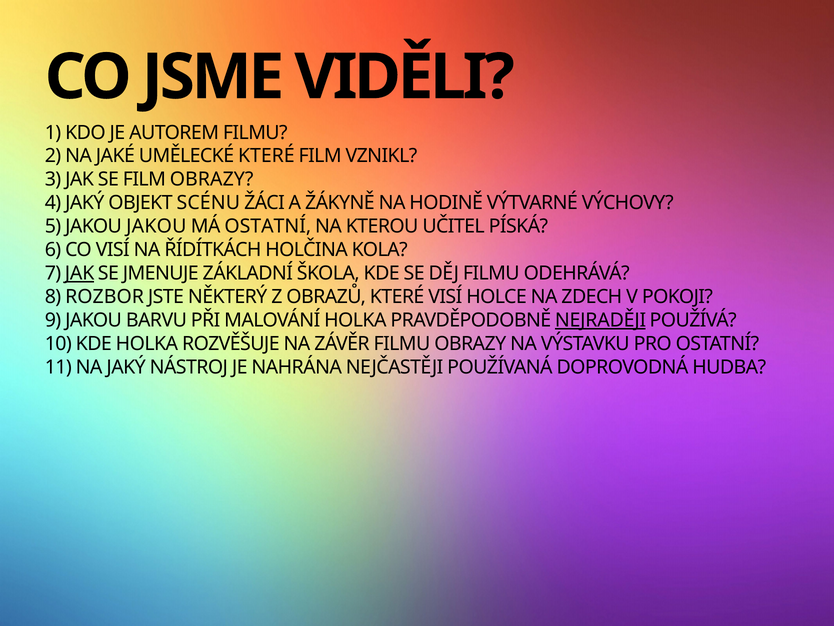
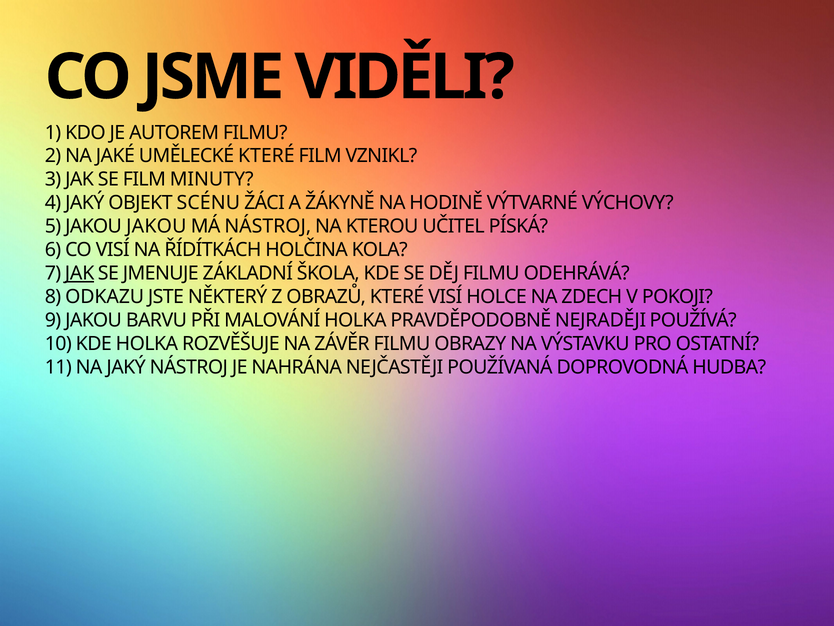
FILM OBRAZY: OBRAZY -> MINUTY (212, 179)
MÁ OSTATNÍ: OSTATNÍ -> NÁSTROJ (268, 226)
ROZBOR: ROZBOR -> ODKAZU (105, 297)
NEJRADĚJI underline: present -> none (601, 320)
